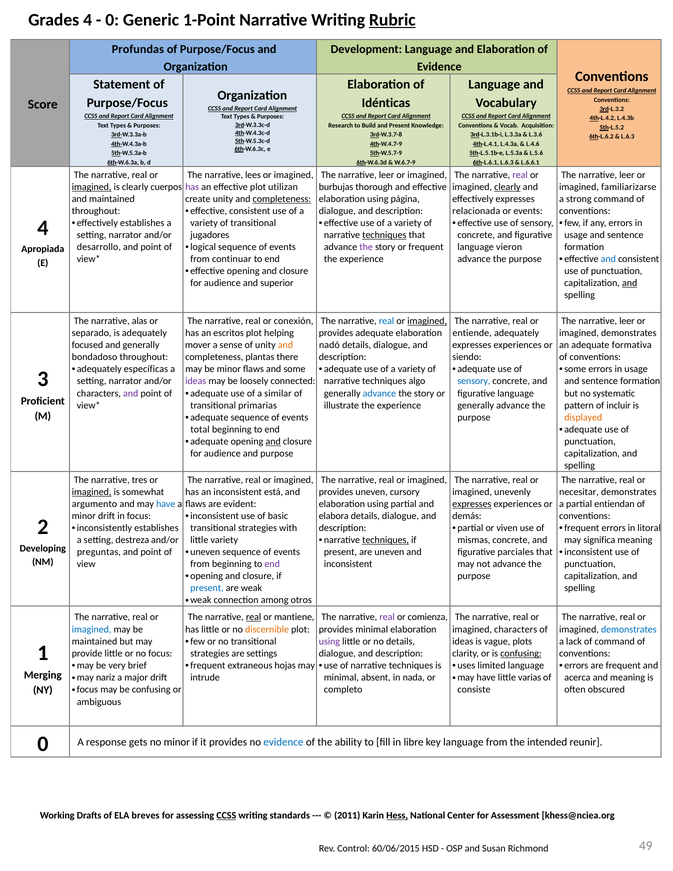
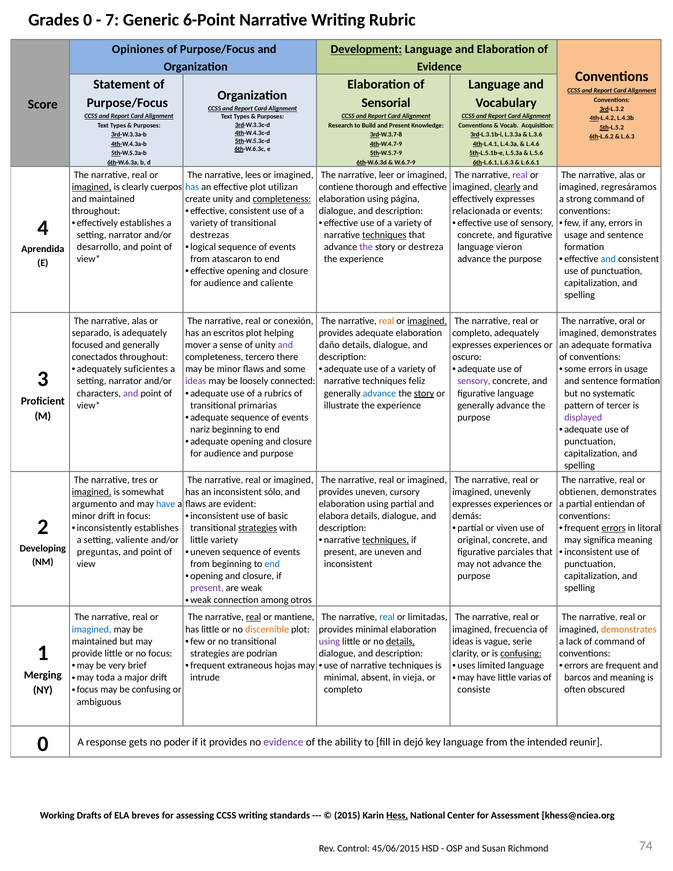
Grades 4: 4 -> 0 (88, 20)
0: 0 -> 7 (112, 20)
1-Point: 1-Point -> 6-Point (209, 20)
Rubric underline: present -> none (392, 20)
Profundas: Profundas -> Opiniones (138, 49)
Development underline: none -> present (366, 49)
Idénticas: Idénticas -> Sensorial (386, 103)
leer: leer -> alas (627, 175)
has colour: purple -> blue (192, 187)
burbujas: burbujas -> contiene (336, 187)
familiarizarse: familiarizarse -> regresáramos (629, 187)
jugadores: jugadores -> destrezas (210, 235)
or frequent: frequent -> destreza (426, 247)
Apropiada: Apropiada -> Aprendida (43, 249)
continuar: continuar -> atascaron (232, 259)
superior: superior -> caliente (277, 283)
and underline: present -> none (630, 283)
real colour: blue -> orange (387, 321)
leer: leer -> oral (627, 321)
entiende: entiende -> completo (472, 333)
and colour: orange -> purple (285, 345)
nadó: nadó -> daño (329, 345)
bondadoso: bondadoso -> conectados (95, 357)
plantas: plantas -> tercero (260, 357)
siendo: siendo -> oscuro (467, 357)
específicas: específicas -> suficientes (146, 369)
algo: algo -> feliz (417, 381)
sensory colour: blue -> purple (474, 381)
similar: similar -> rubrics (278, 393)
story underline: none -> present (424, 393)
incluir: incluir -> tercer (619, 405)
displayed colour: orange -> purple (583, 417)
total: total -> nariz (200, 429)
and underline: present -> none (273, 441)
está: está -> sólo (274, 492)
necesitar: necesitar -> obtienen (579, 492)
expresses underline: present -> none (472, 504)
errors underline: none -> present (614, 528)
strategies underline: none -> present (258, 528)
destreza: destreza -> valiente (132, 540)
mismas: mismas -> original (474, 540)
end colour: purple -> blue (272, 564)
present colour: blue -> purple (207, 588)
real colour: purple -> blue (387, 617)
comienza: comienza -> limitadas (428, 617)
imagined characters: characters -> frecuencia (516, 630)
demonstrates colour: blue -> orange (629, 630)
details underline: none -> present (400, 642)
plots: plots -> serie (522, 642)
settings: settings -> podrían (262, 654)
nariz: nariz -> toda (106, 678)
nada: nada -> vieja (414, 678)
acerca: acerca -> barcos (577, 678)
no minor: minor -> poder (177, 742)
evidence colour: blue -> purple (283, 742)
libre: libre -> dejó (414, 742)
CCSS underline: present -> none (226, 816)
2011: 2011 -> 2015 (347, 816)
60/06/2015: 60/06/2015 -> 45/06/2015 (396, 848)
49: 49 -> 74 (646, 846)
